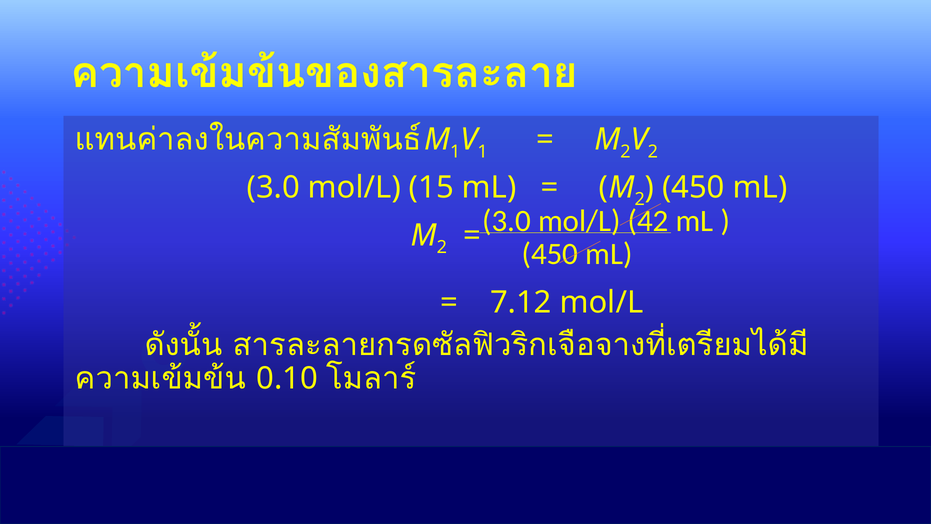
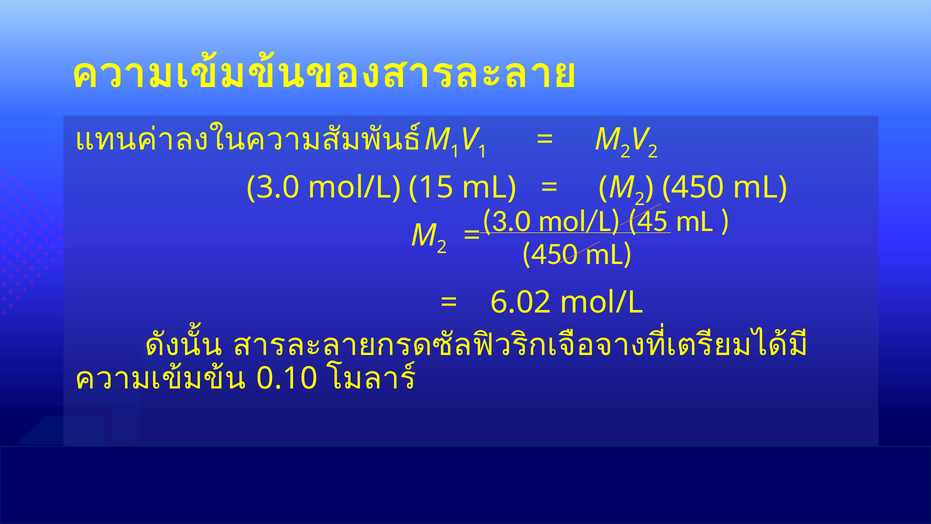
42: 42 -> 45 (648, 221)
7.12: 7.12 -> 6.02 (521, 302)
